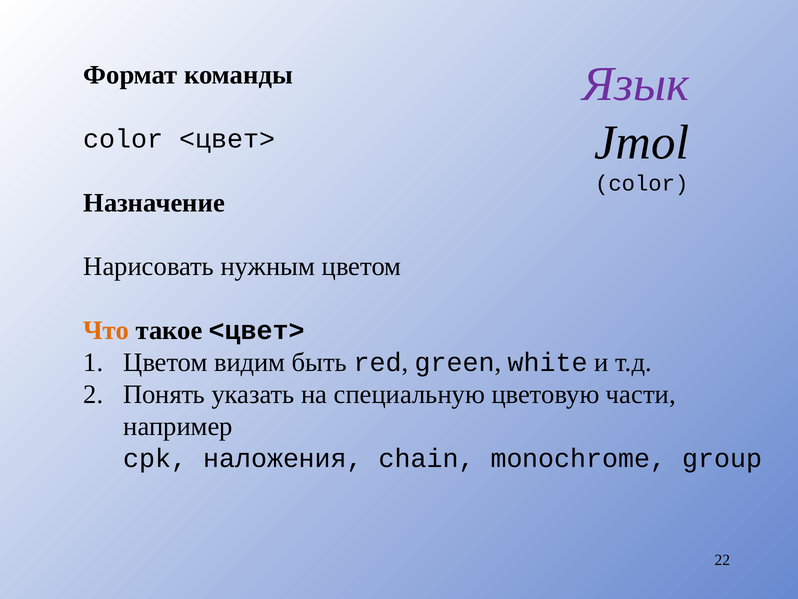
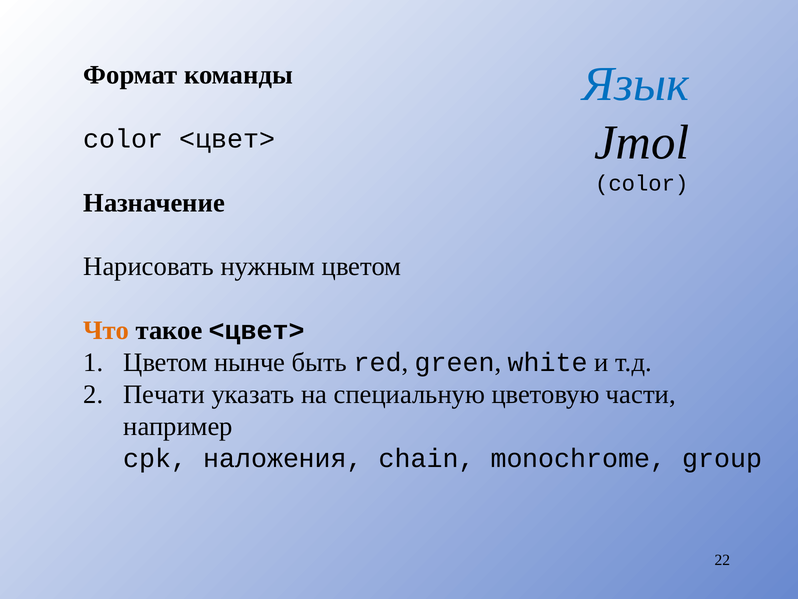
Язык colour: purple -> blue (636, 84)
видим: видим -> нынче (250, 362)
Понять: Понять -> Печати (164, 394)
